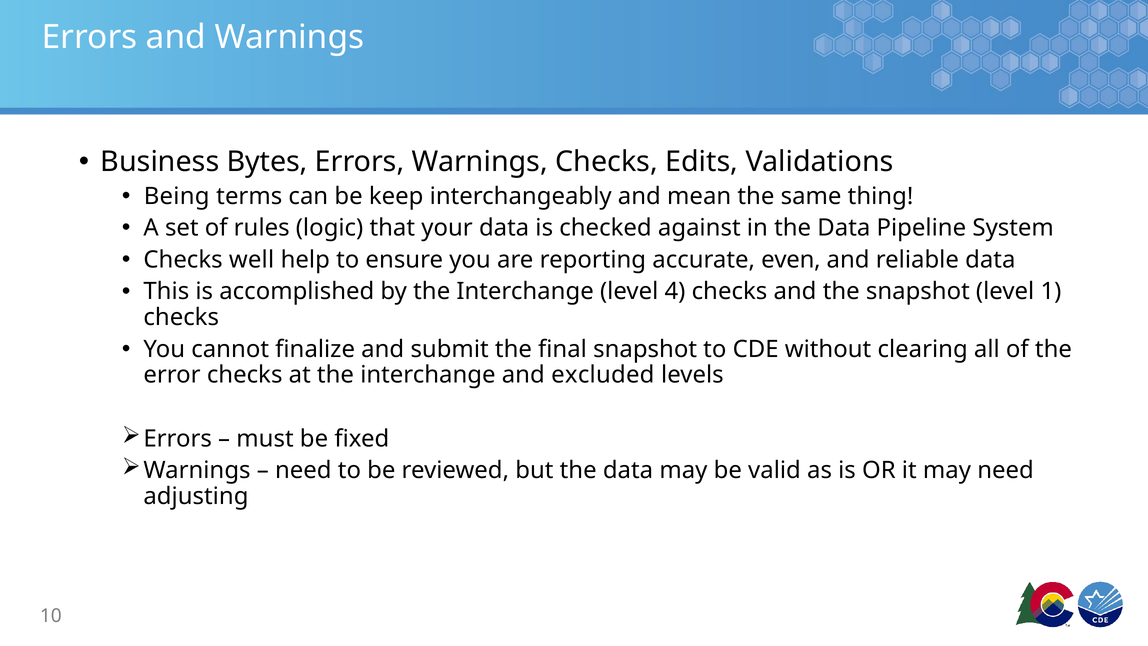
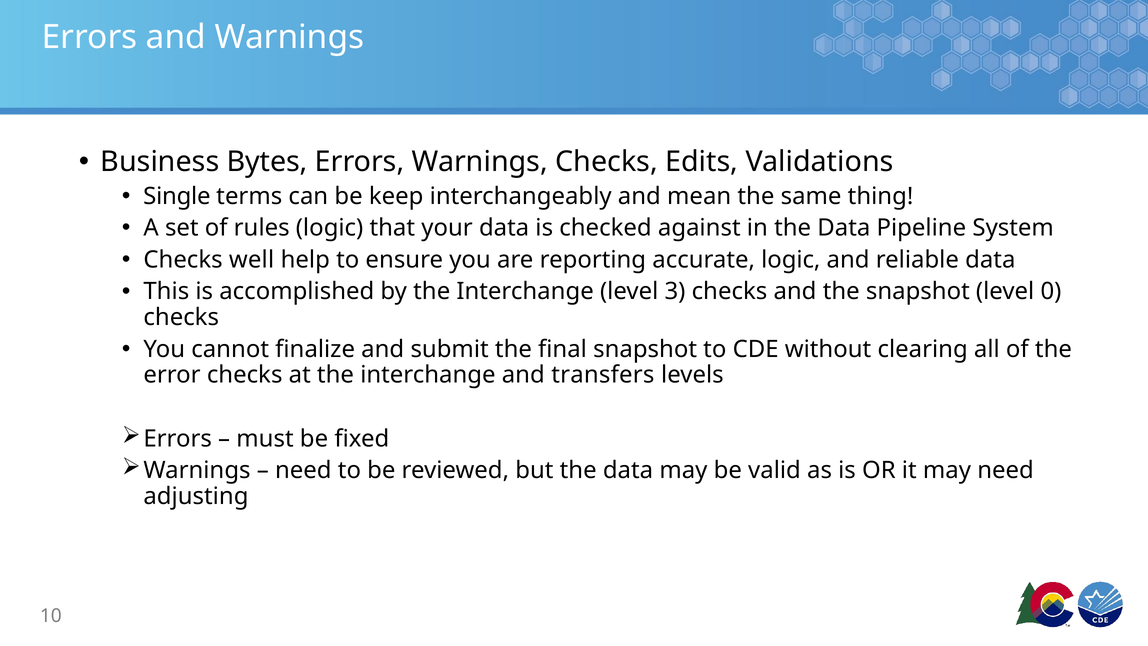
Being: Being -> Single (177, 196)
accurate even: even -> logic (791, 260)
4: 4 -> 3 (675, 291)
1: 1 -> 0 (1051, 291)
excluded: excluded -> transfers (603, 375)
